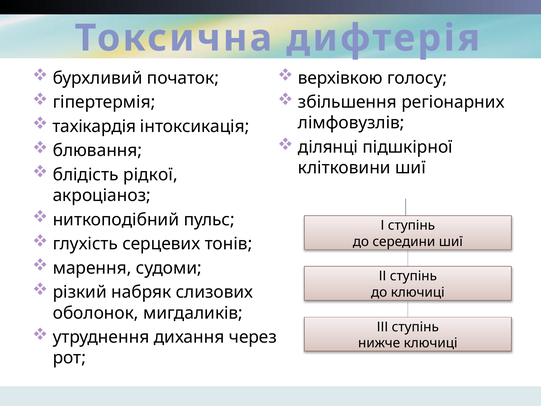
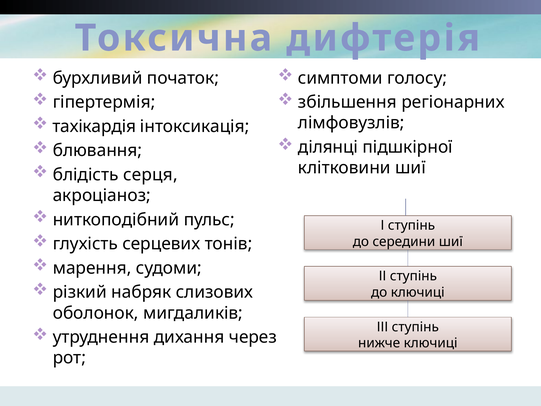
верхівкою: верхівкою -> симптоми (340, 78)
рідкої: рідкої -> серця (150, 175)
